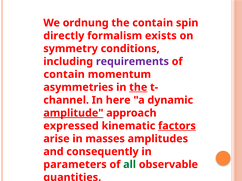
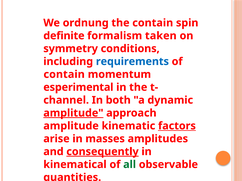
directly: directly -> definite (64, 36)
exists: exists -> taken (161, 36)
requirements colour: purple -> blue (132, 62)
asymmetries: asymmetries -> esperimental (78, 87)
the underline: present -> none (138, 87)
here: here -> both (118, 100)
expressed: expressed -> amplitude (71, 126)
consequently underline: none -> present (102, 152)
parameters: parameters -> kinematical (75, 165)
